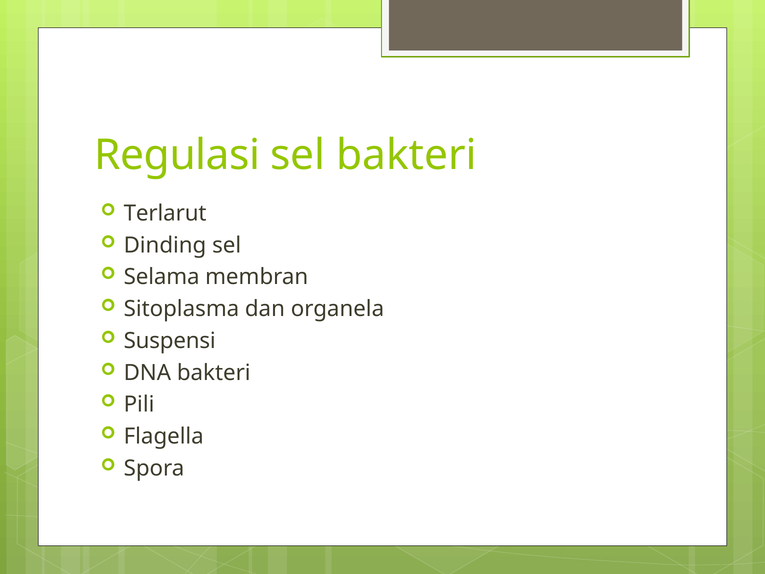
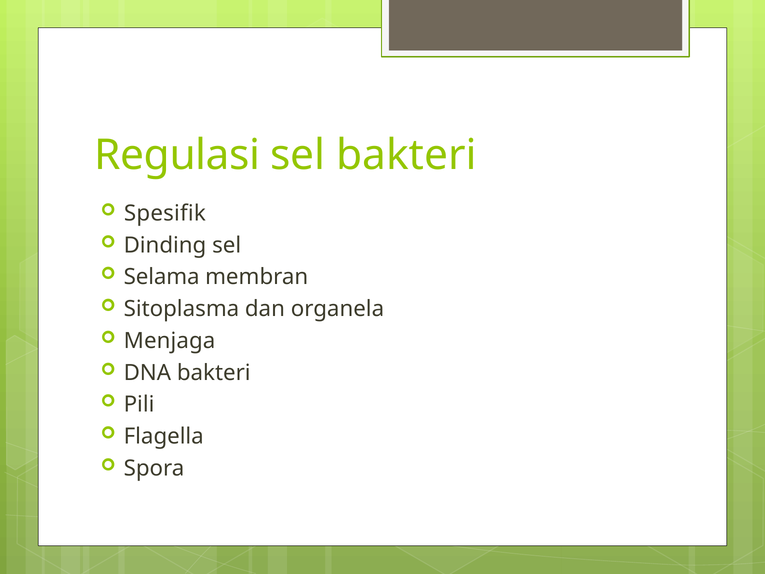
Terlarut: Terlarut -> Spesifik (165, 213)
Suspensi: Suspensi -> Menjaga (170, 341)
